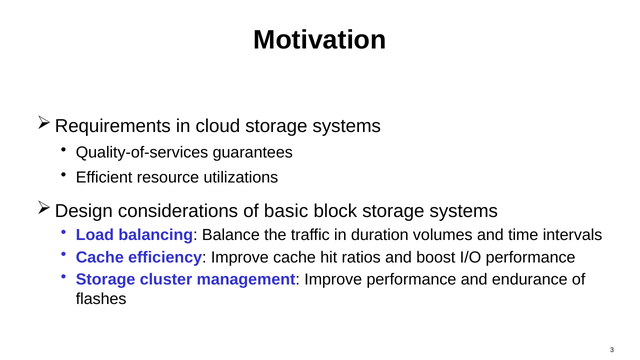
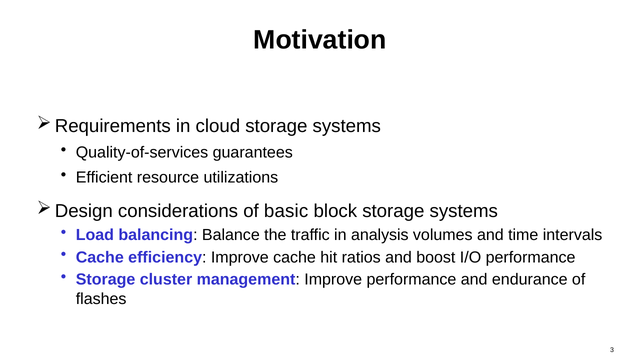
duration: duration -> analysis (380, 235)
